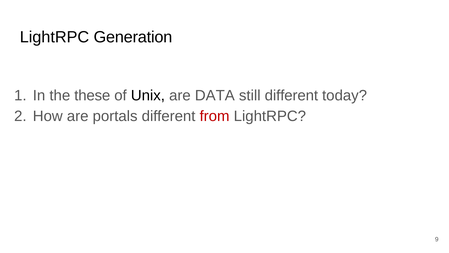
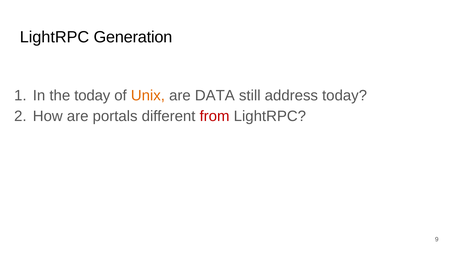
the these: these -> today (92, 95)
Unix colour: black -> orange (148, 95)
still different: different -> address (291, 95)
